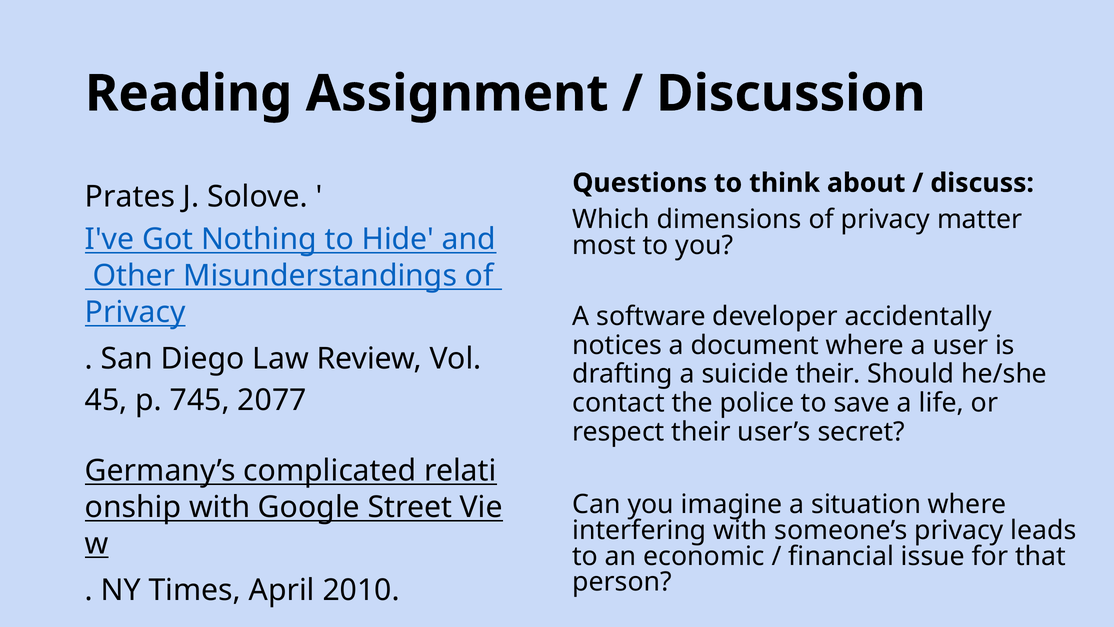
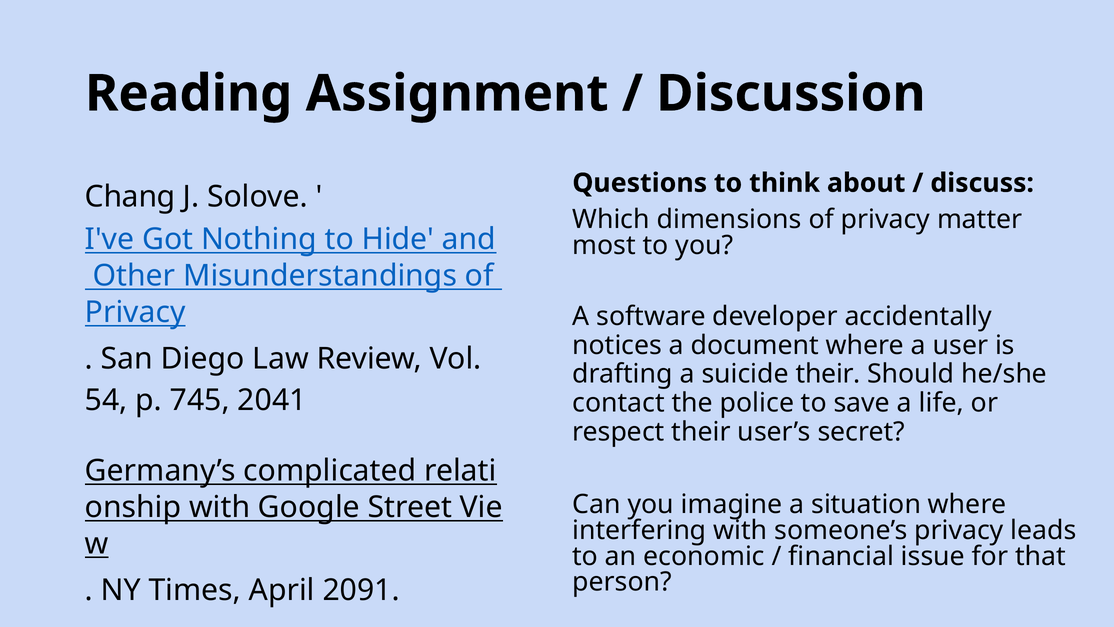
Prates: Prates -> Chang (130, 197)
45: 45 -> 54 (106, 400)
2077: 2077 -> 2041 (272, 400)
2010: 2010 -> 2091 (361, 590)
